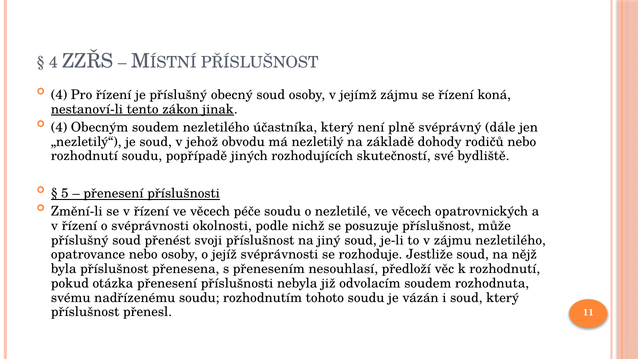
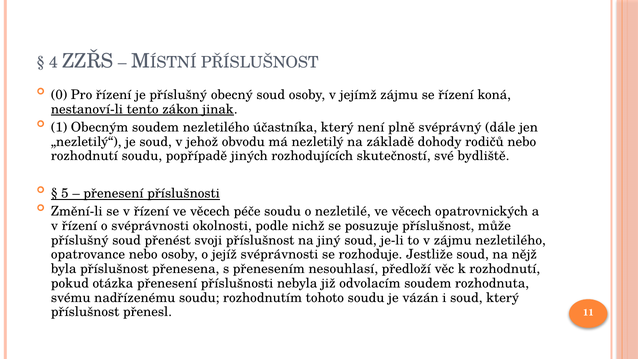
4: 4 -> 0 (59, 95)
4: 4 -> 1 (59, 127)
